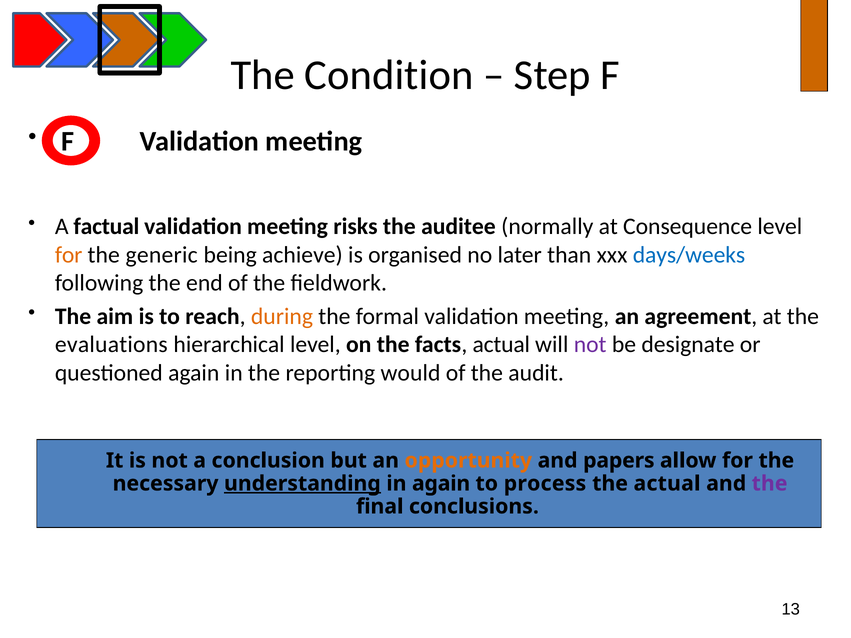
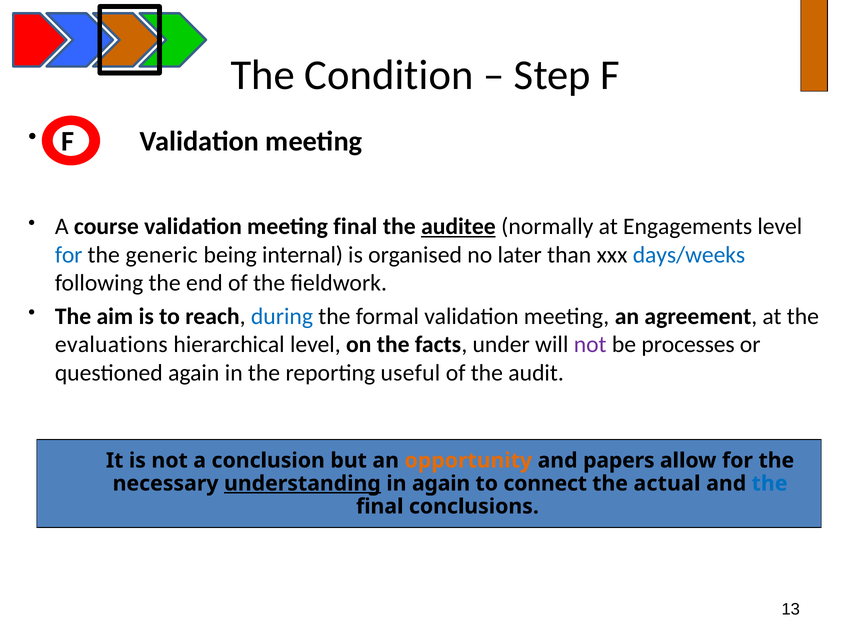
factual: factual -> course (106, 227)
meeting risks: risks -> final (355, 227)
auditee underline: none -> present (458, 227)
Consequence: Consequence -> Engagements (688, 227)
for colour: orange -> blue (69, 255)
achieve: achieve -> internal (303, 255)
during colour: orange -> blue (282, 316)
facts actual: actual -> under (501, 345)
designate: designate -> processes (688, 345)
would: would -> useful (410, 373)
process: process -> connect (545, 484)
the colour: purple -> blue (770, 484)
